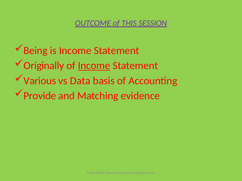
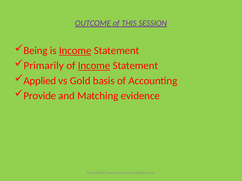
Income underline: none -> present (75, 51)
Originally: Originally -> Primarily (44, 66)
Various: Various -> Applied (40, 81)
Data: Data -> Gold (80, 81)
